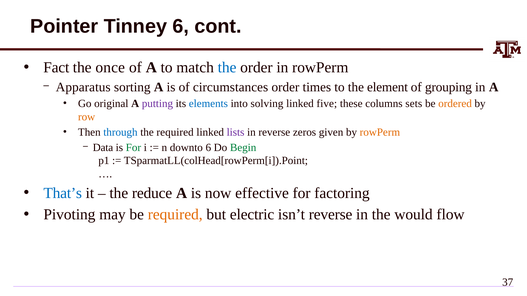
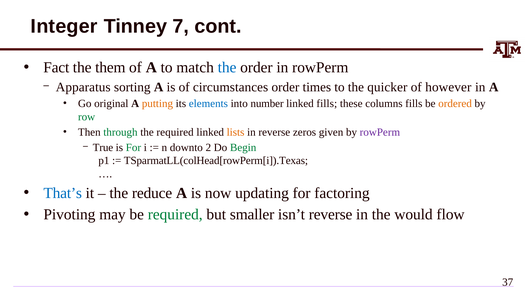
Pointer: Pointer -> Integer (64, 26)
Tinney 6: 6 -> 7 (181, 26)
once: once -> them (110, 68)
element: element -> quicker (387, 87)
grouping: grouping -> however (448, 87)
putting colour: purple -> orange (157, 104)
solving: solving -> number (267, 104)
linked five: five -> fills (327, 104)
columns sets: sets -> fills (414, 104)
row colour: orange -> green (87, 117)
through colour: blue -> green (120, 132)
lists colour: purple -> orange (236, 132)
rowPerm colour: orange -> purple (380, 132)
Data: Data -> True (103, 148)
downto 6: 6 -> 2 (208, 148)
TSparmatLL(colHead[rowPerm[i]).Point: TSparmatLL(colHead[rowPerm[i]).Point -> TSparmatLL(colHead[rowPerm[i]).Texas (216, 161)
effective: effective -> updating (262, 193)
required colour: orange -> green (175, 215)
electric: electric -> smaller (252, 215)
